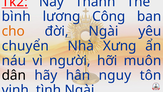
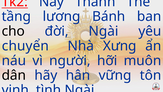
bình: bình -> tầng (16, 16)
Công: Công -> Bánh (109, 16)
cho colour: orange -> black (13, 31)
nguy: nguy -> vững (115, 75)
